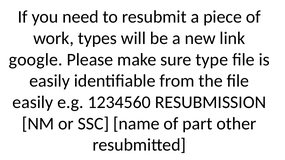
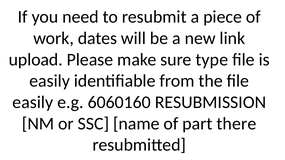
types: types -> dates (97, 38)
google: google -> upload (36, 60)
1234560: 1234560 -> 6060160 (119, 102)
other: other -> there (236, 124)
